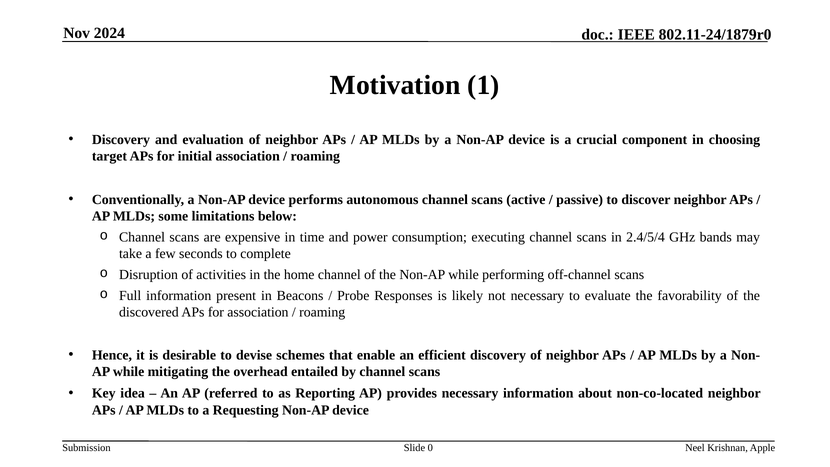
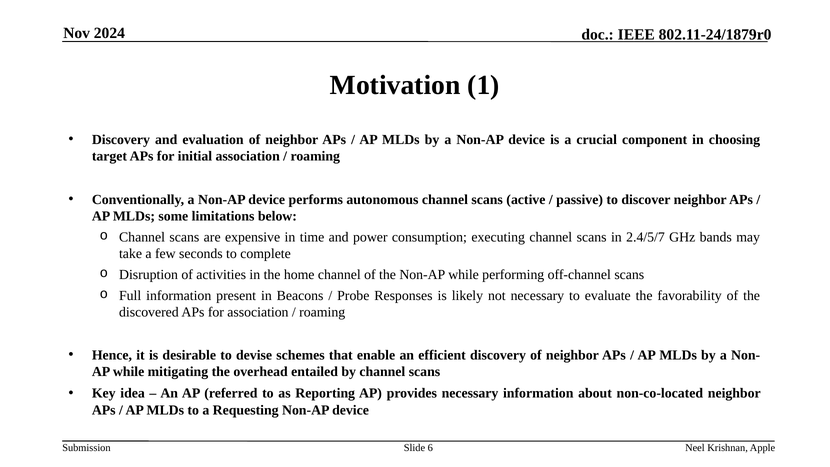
2.4/5/4: 2.4/5/4 -> 2.4/5/7 (646, 237)
0: 0 -> 6 (430, 448)
